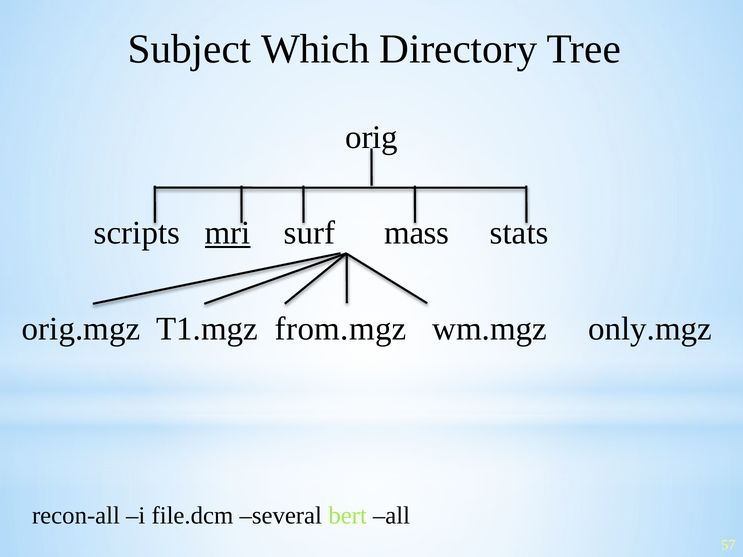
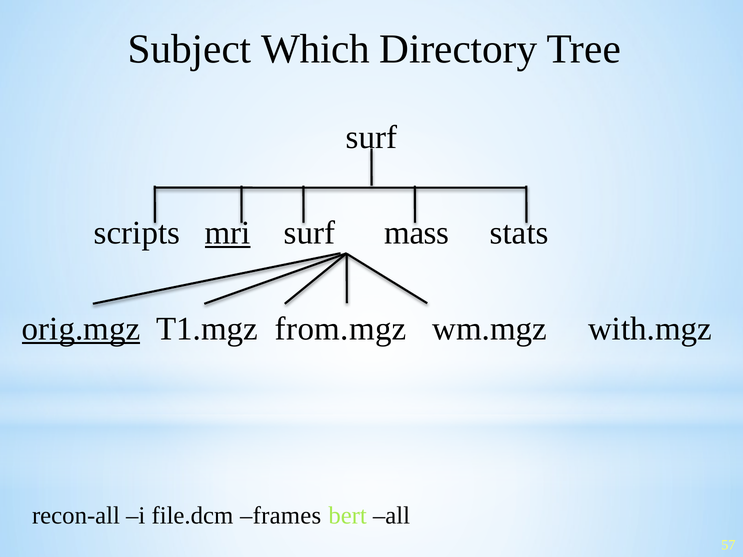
orig: orig -> surf (371, 137)
orig.mgz underline: none -> present (81, 329)
only.mgz: only.mgz -> with.mgz (650, 329)
several: several -> frames (281, 516)
